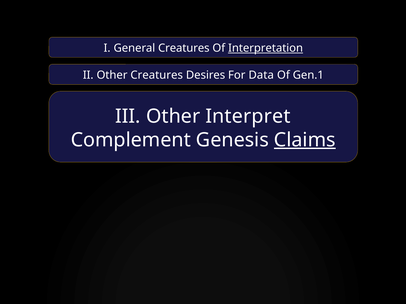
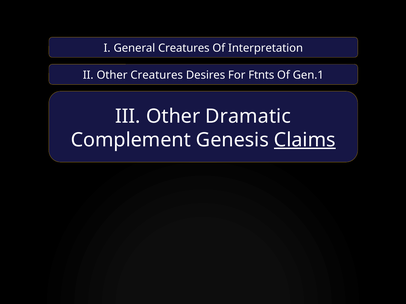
Interpretation underline: present -> none (266, 48)
Data: Data -> Ftnts (261, 75)
Interpret: Interpret -> Dramatic (248, 116)
